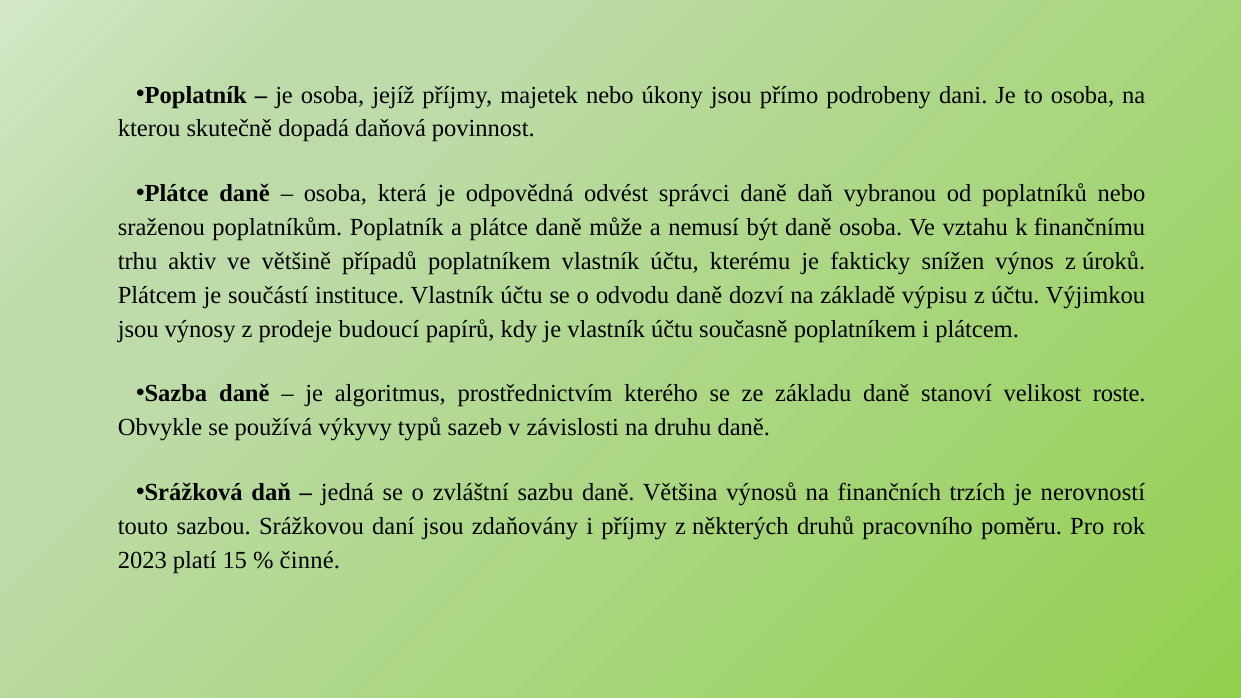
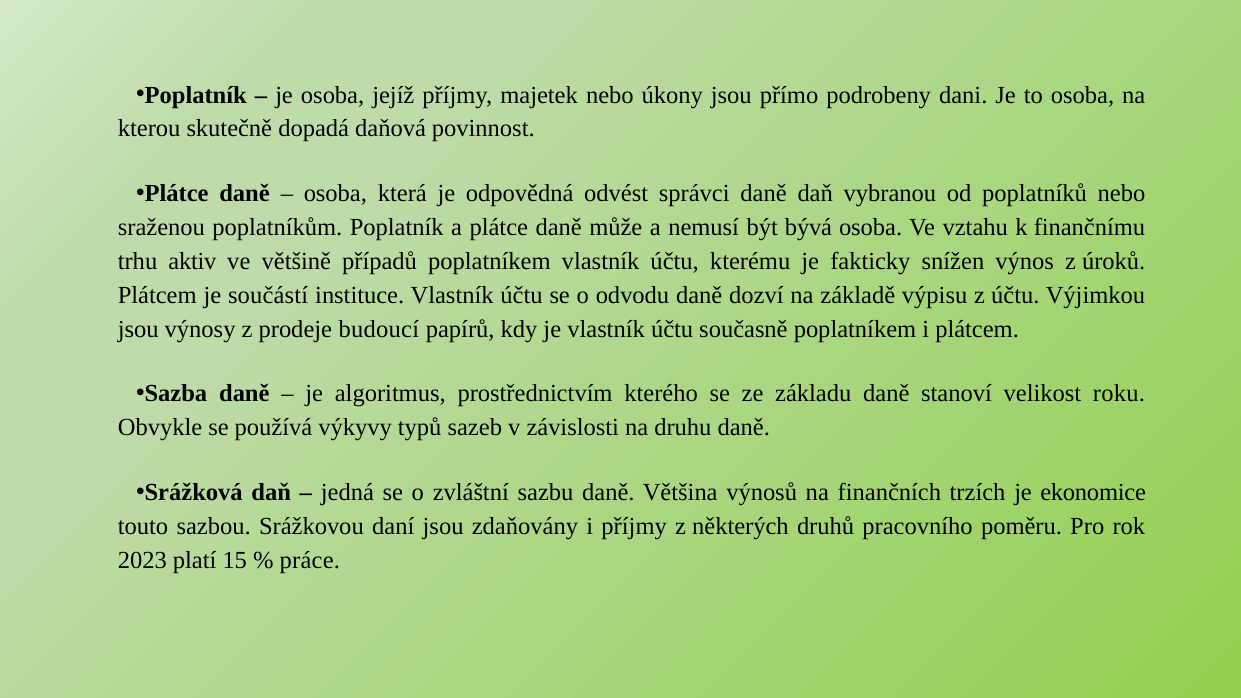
být daně: daně -> bývá (808, 228)
roste: roste -> roku (1119, 394)
nerovností: nerovností -> ekonomice (1093, 492)
činné: činné -> práce (310, 560)
